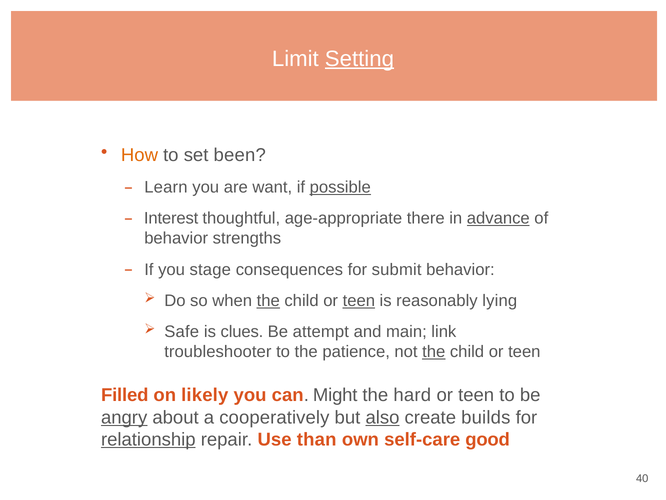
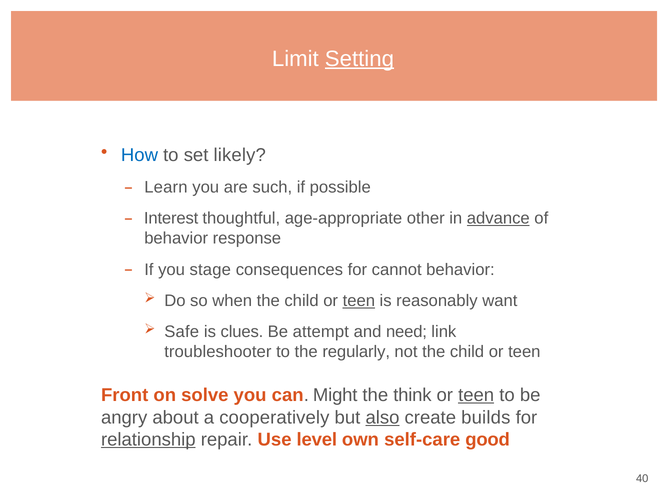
How colour: orange -> blue (139, 155)
been: been -> likely (240, 155)
want: want -> such (272, 187)
possible underline: present -> none (340, 187)
there: there -> other (426, 218)
strengths: strengths -> response (247, 238)
submit: submit -> cannot (397, 269)
the underline: present -> none (268, 300)
lying: lying -> want (500, 300)
main: main -> need (406, 331)
patience: patience -> regularly (356, 351)
the underline: present -> none (434, 351)
Filled: Filled -> Front (125, 395)
likely: likely -> solve (205, 395)
hard: hard -> think (412, 395)
teen underline: none -> present (476, 395)
angry underline: present -> none (124, 417)
than: than -> level (317, 439)
